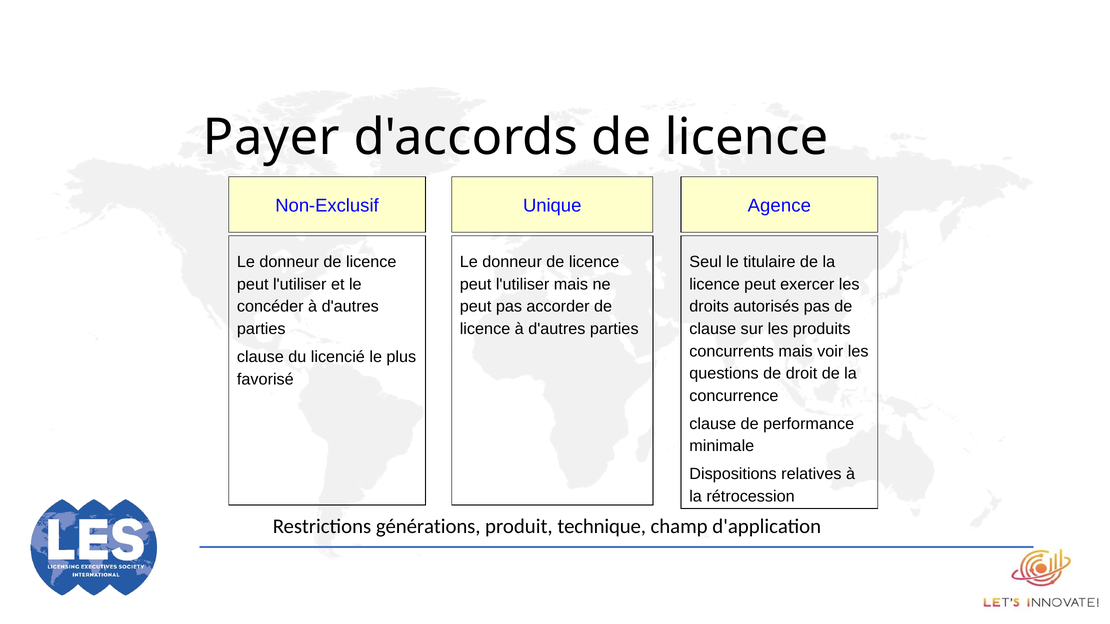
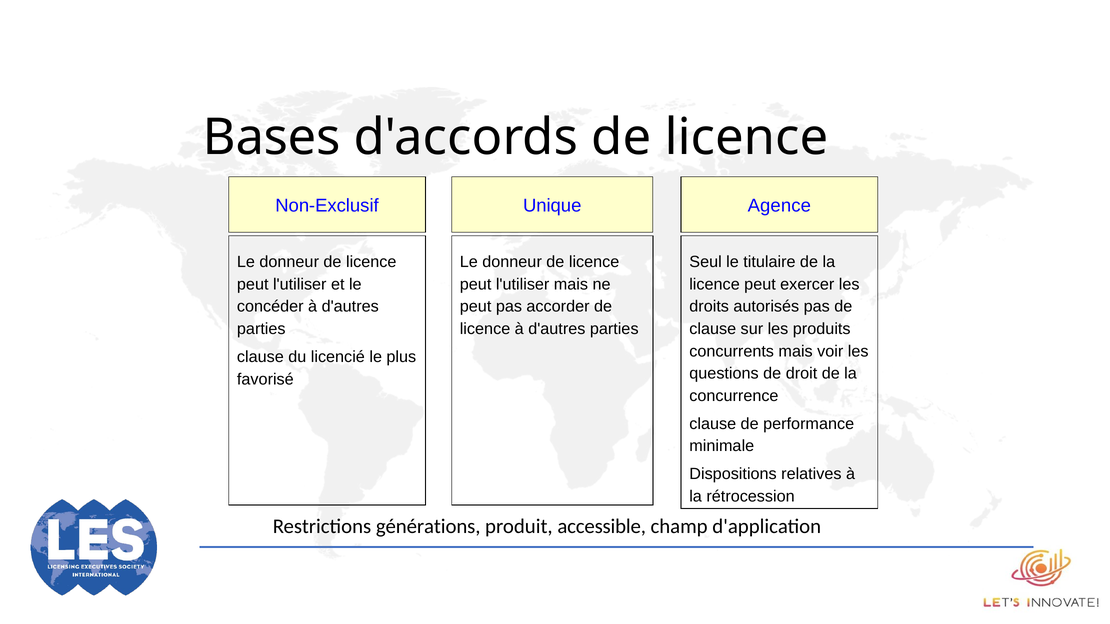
Payer: Payer -> Bases (272, 138)
technique: technique -> accessible (602, 527)
